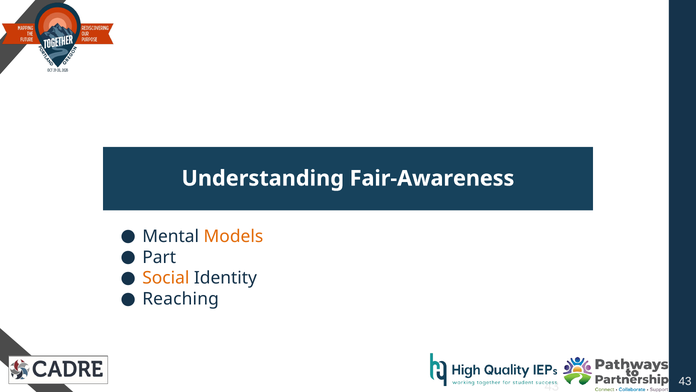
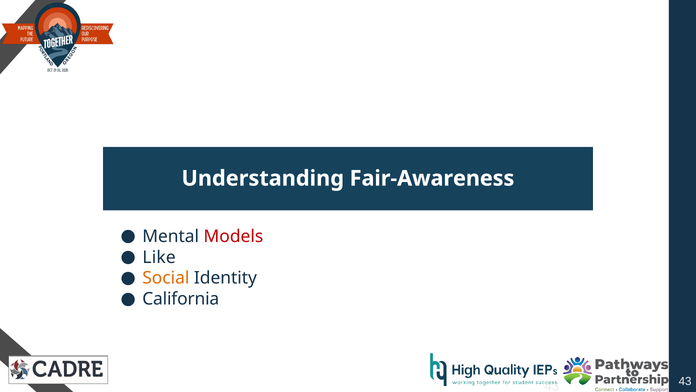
Models colour: orange -> red (233, 236)
Part: Part -> Like (159, 257)
Reaching: Reaching -> California (181, 299)
